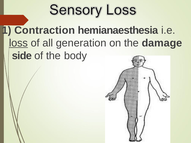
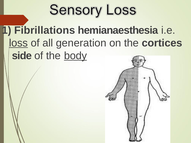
Contraction: Contraction -> Fibrillations (45, 30)
damage: damage -> cortices (162, 43)
body underline: none -> present (75, 56)
